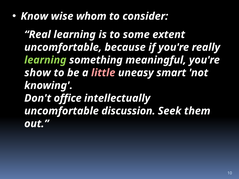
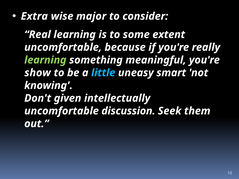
Know: Know -> Extra (34, 16)
whom: whom -> major (91, 16)
little colour: pink -> light blue (103, 73)
office: office -> given (68, 98)
